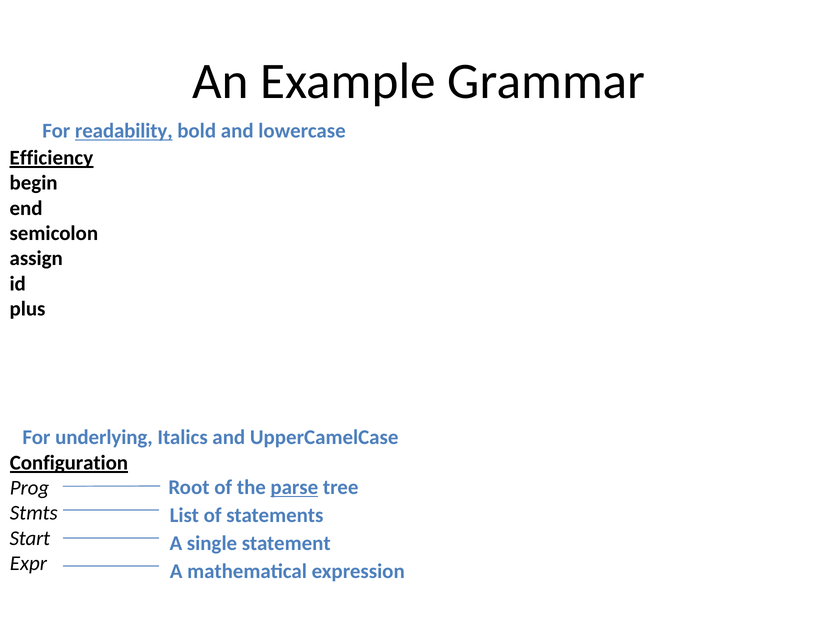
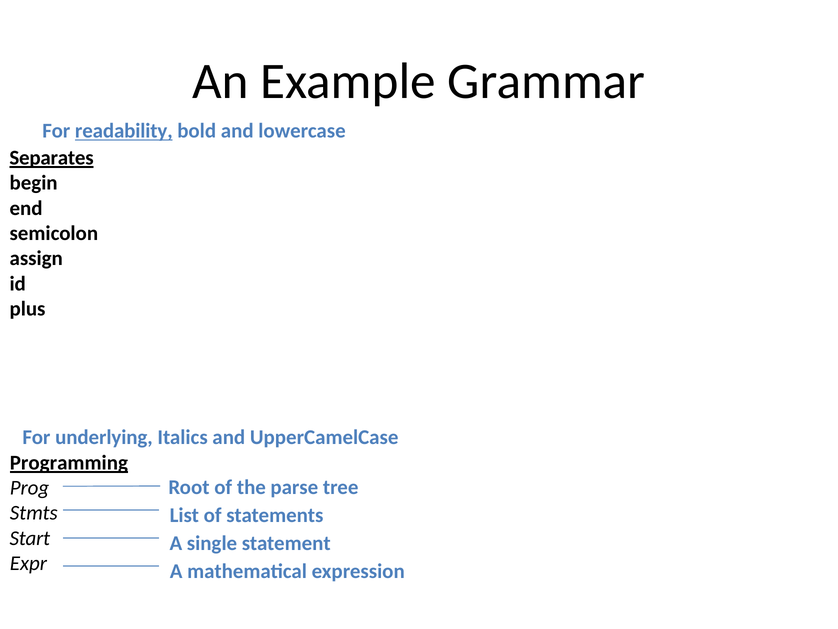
Efficiency: Efficiency -> Separates (52, 158)
Configuration: Configuration -> Programming (69, 462)
parse underline: present -> none (294, 487)
